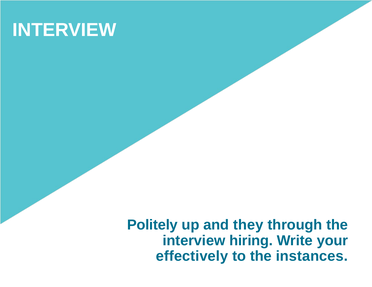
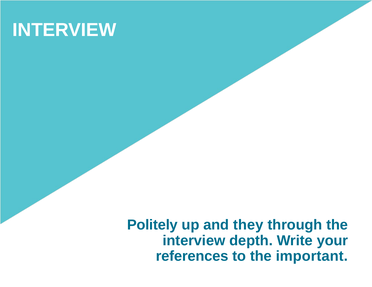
hiring: hiring -> depth (251, 241)
effectively: effectively -> references (192, 257)
instances: instances -> important (312, 257)
